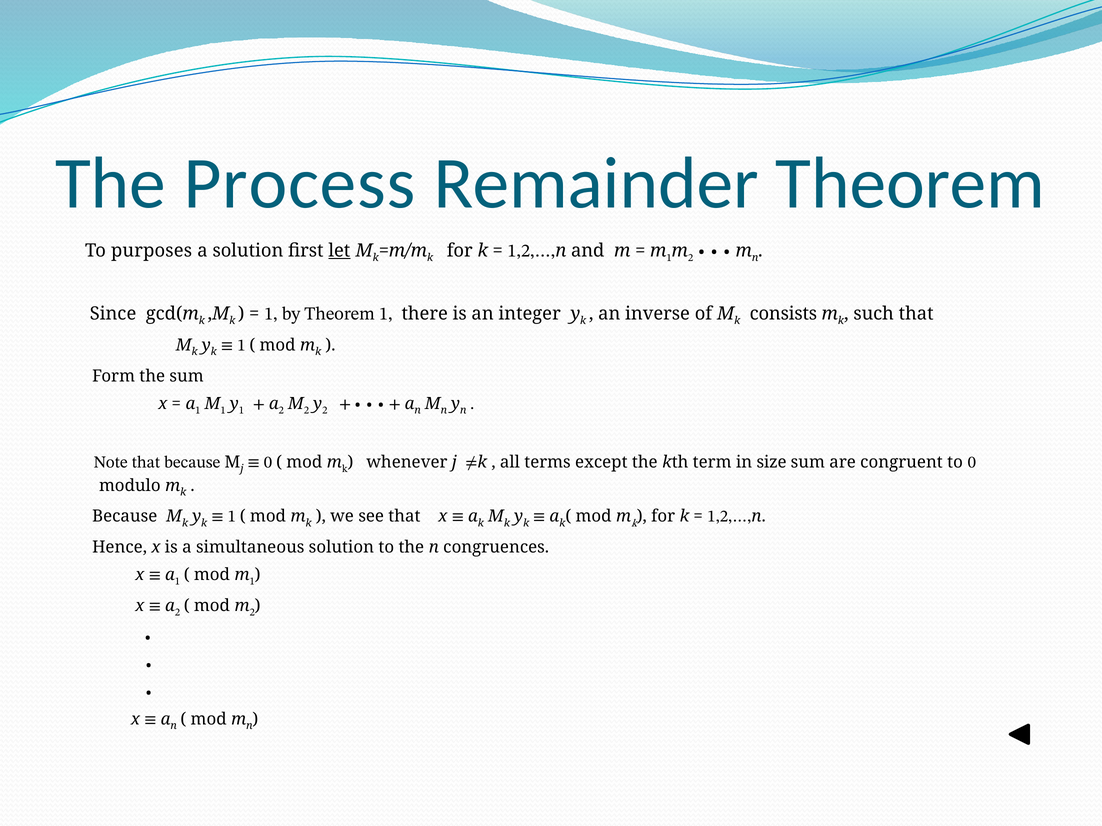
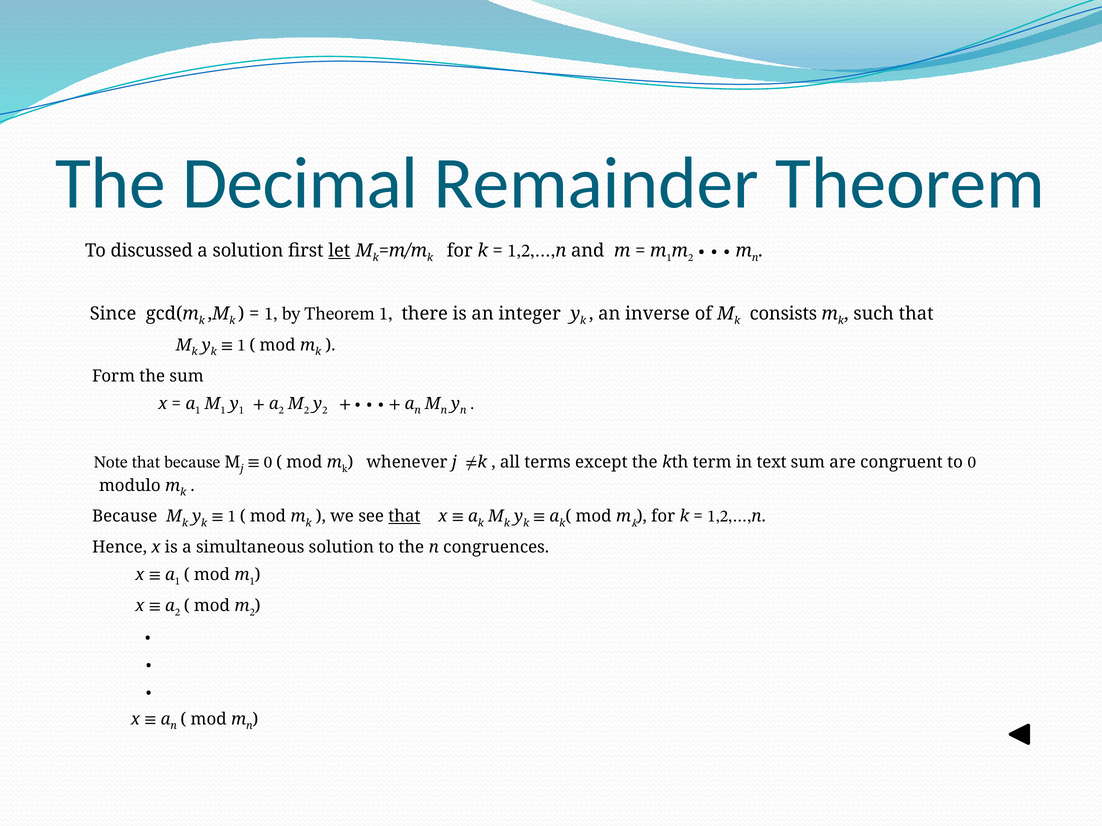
Process: Process -> Decimal (300, 184)
purposes: purposes -> discussed (152, 251)
size: size -> text (772, 462)
that underline: none -> present (404, 517)
